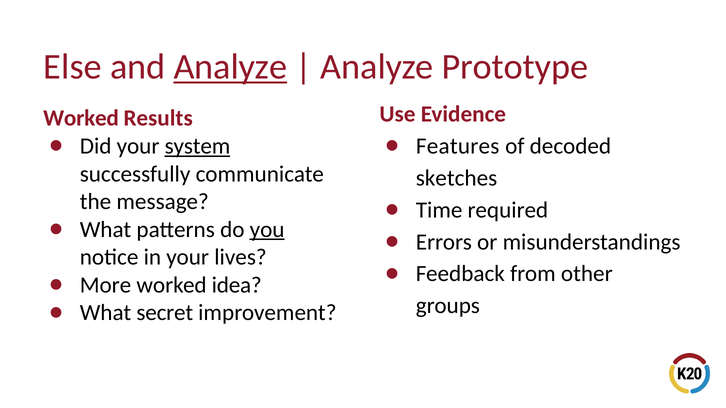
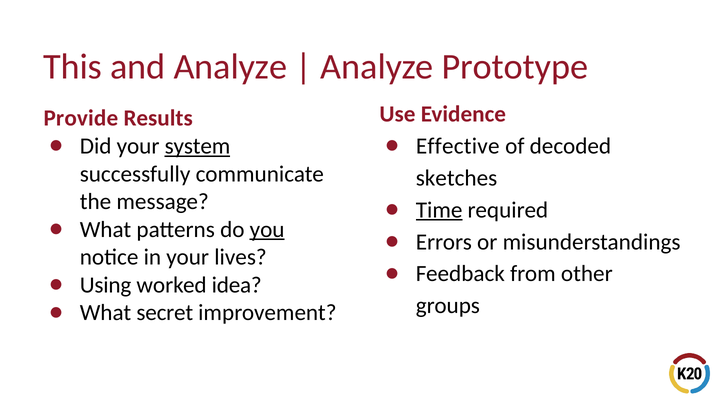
Else: Else -> This (73, 67)
Analyze underline: present -> none (230, 67)
Worked: Worked -> Provide (81, 118)
Features: Features -> Effective (458, 146)
Time underline: none -> present (439, 210)
More: More -> Using (106, 285)
